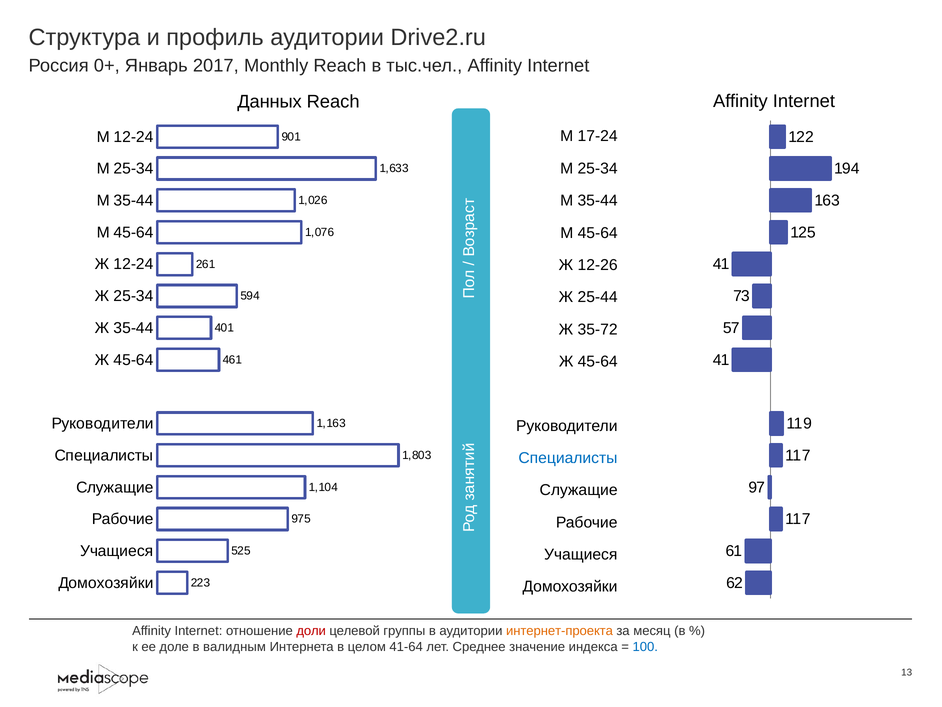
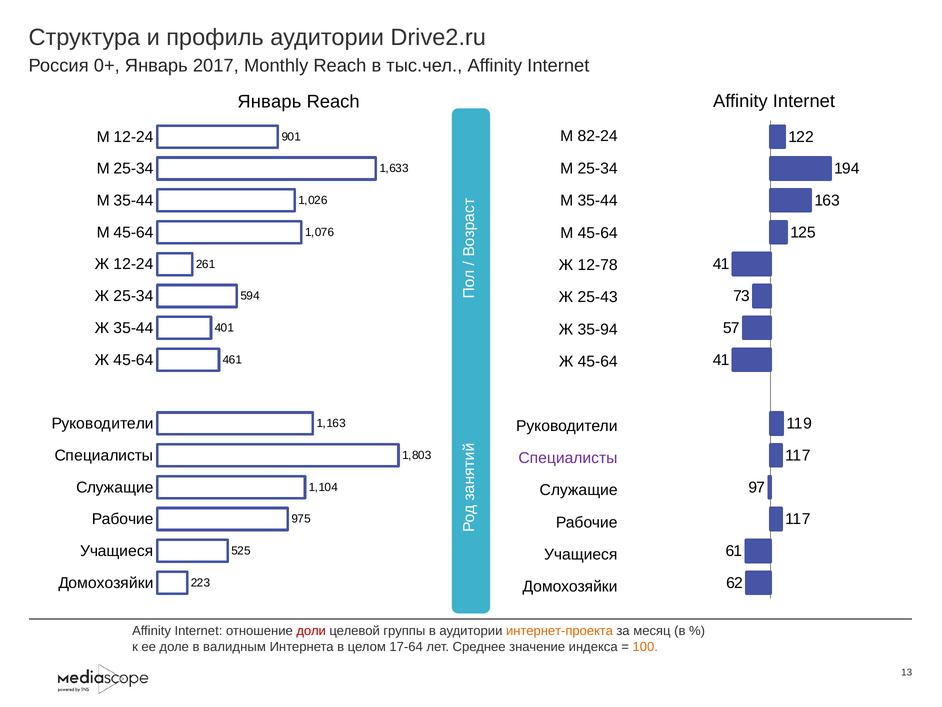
Данных: Данных -> Январь (269, 102)
17-24: 17-24 -> 82-24 (598, 136)
12-26: 12-26 -> 12-78 (598, 265)
25-44: 25-44 -> 25-43 (598, 297)
35-72: 35-72 -> 35-94 (598, 329)
Специалисты colour: blue -> purple (568, 458)
41-64: 41-64 -> 17-64 (406, 646)
100 colour: blue -> orange (645, 646)
